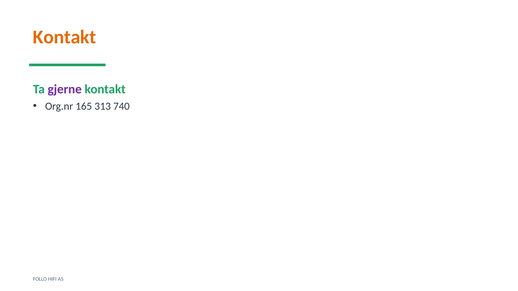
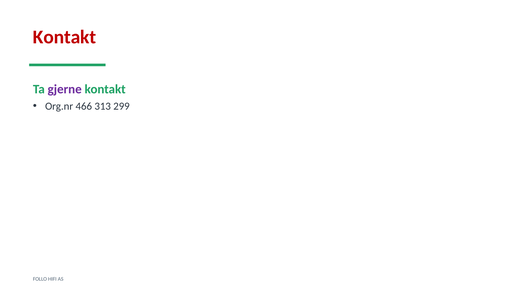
Kontakt colour: orange -> red (65, 37)
165: 165 -> 466 (84, 107)
740: 740 -> 299 (121, 107)
